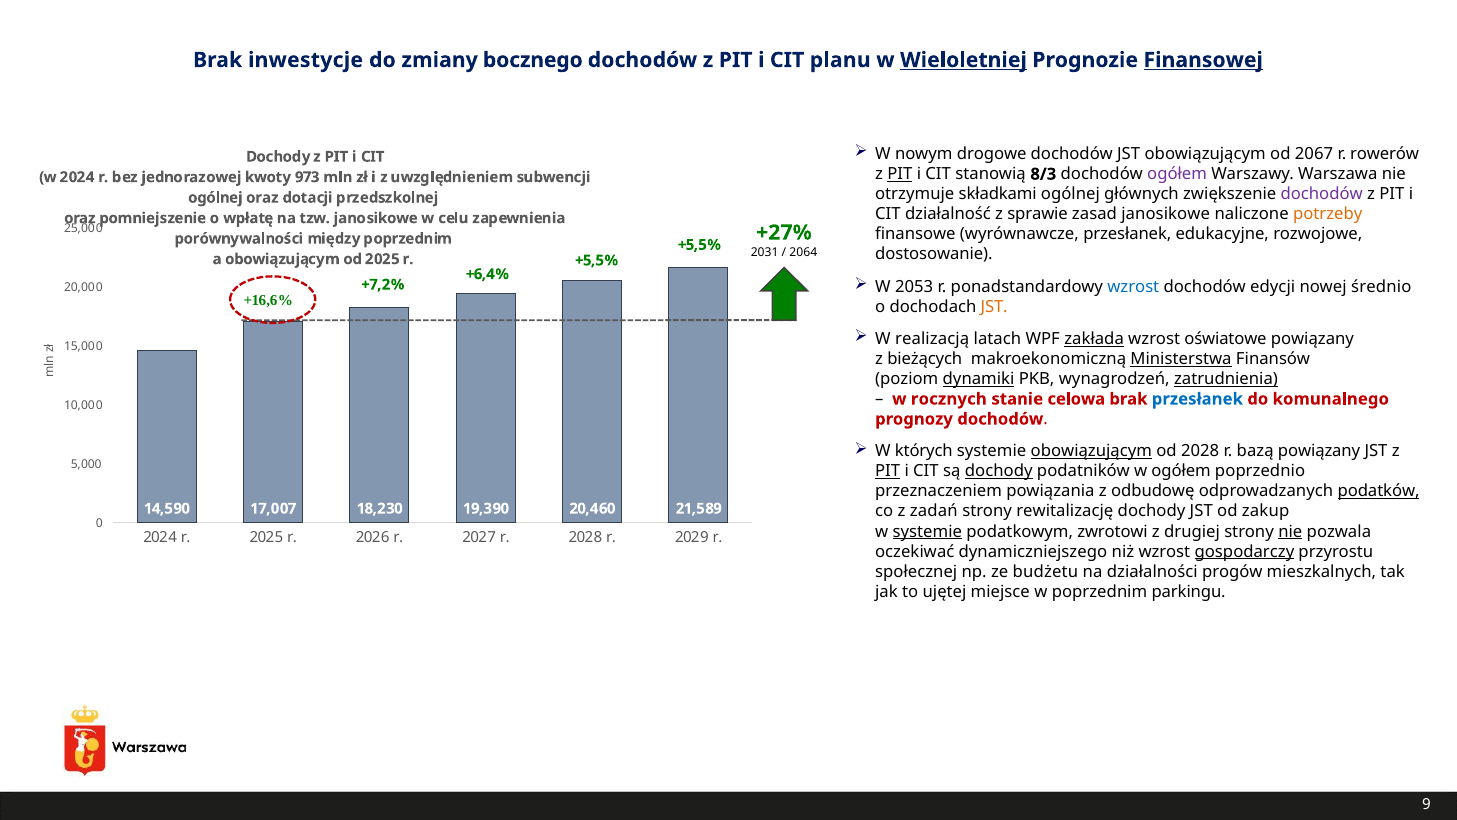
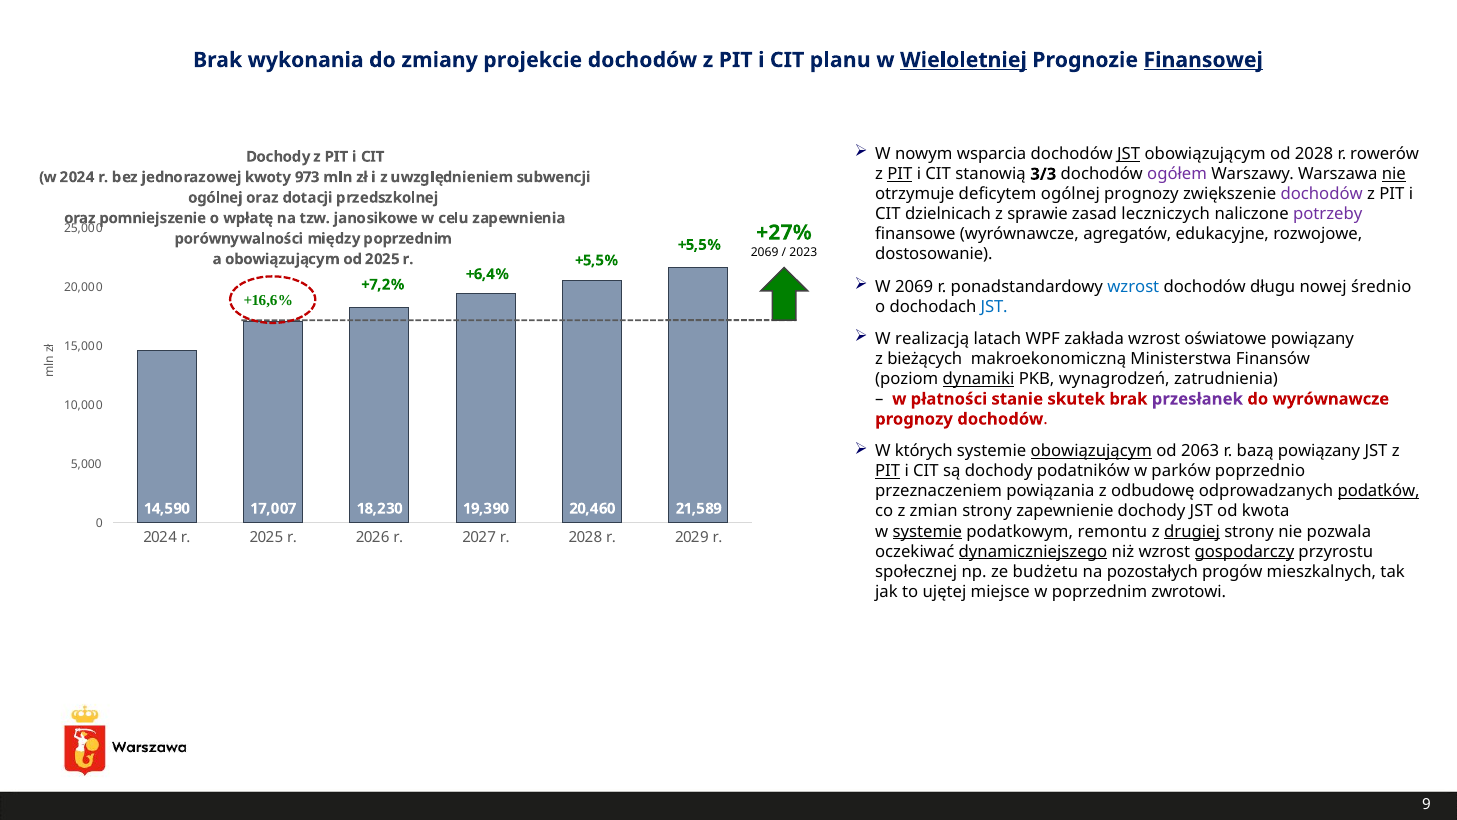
inwestycje: inwestycje -> wykonania (306, 60)
bocznego: bocznego -> projekcie (533, 60)
drogowe: drogowe -> wsparcia (992, 154)
JST underline: none -> present (1129, 154)
od 2067: 2067 -> 2028 (1314, 154)
8/3: 8/3 -> 3/3 (1043, 174)
nie underline: none -> present (1394, 174)
składkami: składkami -> deficytem (998, 194)
ogólnej głównych: głównych -> prognozy (1141, 194)
działalność: działalność -> dzielnicach (948, 214)
zasad janosikowe: janosikowe -> leczniczych (1166, 214)
potrzeby colour: orange -> purple (1328, 214)
wyrównawcze przesłanek: przesłanek -> agregatów (1127, 234)
2031: 2031 -> 2069 (765, 252)
2064: 2064 -> 2023 (803, 252)
W 2053: 2053 -> 2069 (914, 286)
edycji: edycji -> długu (1273, 286)
JST colour: orange -> blue (994, 306)
zakłada underline: present -> none (1094, 339)
Ministerstwa underline: present -> none (1181, 359)
zatrudnienia underline: present -> none (1226, 379)
rocznych: rocznych -> płatności (949, 399)
celowa: celowa -> skutek (1076, 399)
przesłanek colour: blue -> purple (1197, 399)
do komunalnego: komunalnego -> wyrównawcze (1331, 399)
od 2028: 2028 -> 2063 (1200, 451)
dochody underline: present -> none (999, 471)
w ogółem: ogółem -> parków (1181, 471)
zadań: zadań -> zmian (934, 511)
rewitalizację: rewitalizację -> zapewnienie (1065, 511)
zakup: zakup -> kwota (1266, 511)
zwrotowi: zwrotowi -> remontu (1112, 531)
drugiej underline: none -> present (1192, 531)
nie underline: present -> none (1290, 531)
dynamiczniejszego underline: none -> present (1033, 551)
działalności: działalności -> pozostałych (1152, 571)
parkingu: parkingu -> zwrotowi (1189, 591)
